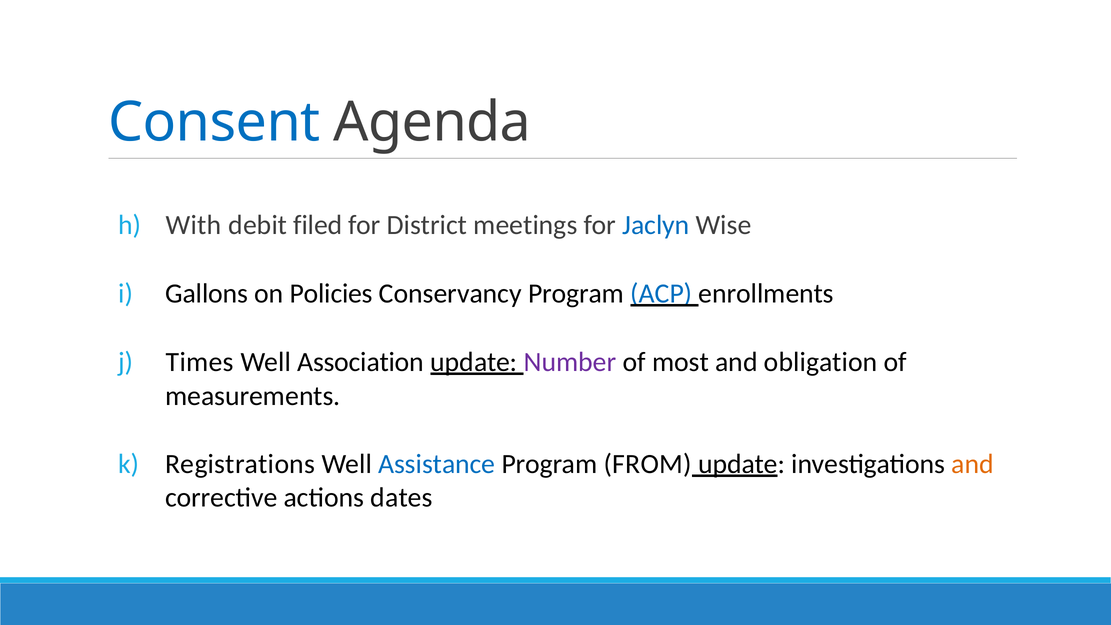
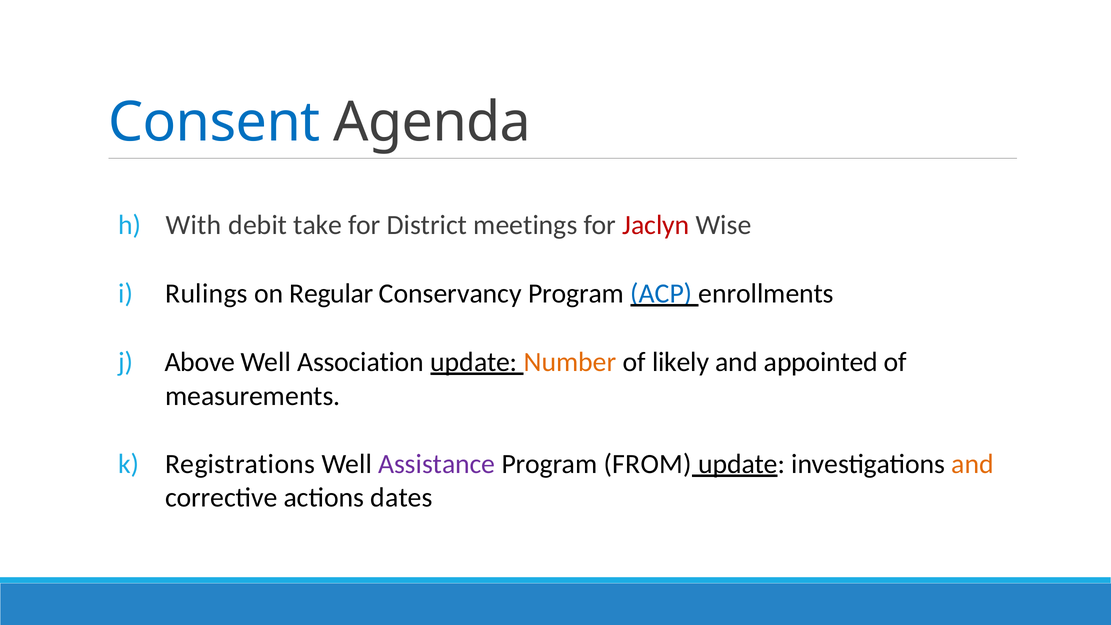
filed: filed -> take (318, 225)
Jaclyn colour: blue -> red (656, 225)
Gallons: Gallons -> Rulings (206, 293)
Policies: Policies -> Regular (331, 293)
Times: Times -> Above (200, 362)
Number colour: purple -> orange (570, 362)
most: most -> likely (681, 362)
obligation: obligation -> appointed (821, 362)
Assistance colour: blue -> purple (437, 464)
